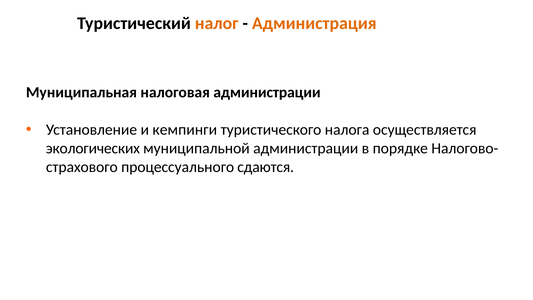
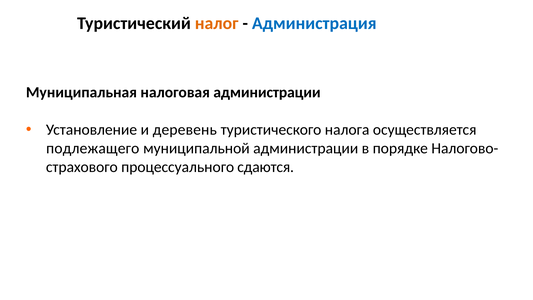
Администрация colour: orange -> blue (314, 23)
кемпинги: кемпинги -> деревень (185, 130)
экологических: экологических -> подлежащего (93, 148)
